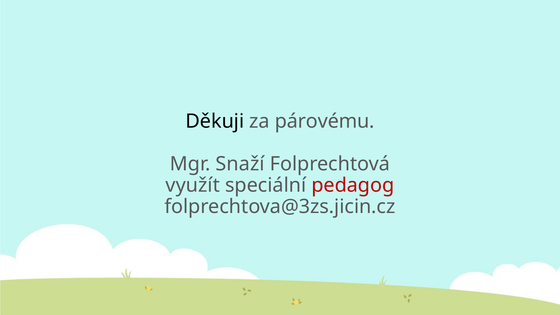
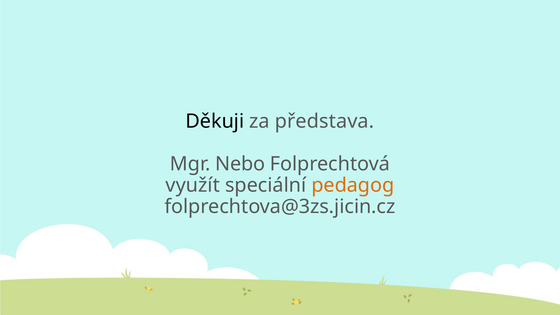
párovému: párovému -> představa (325, 121)
Snaží: Snaží -> Nebo (240, 164)
pedagog colour: red -> orange (353, 185)
